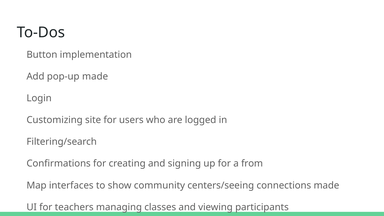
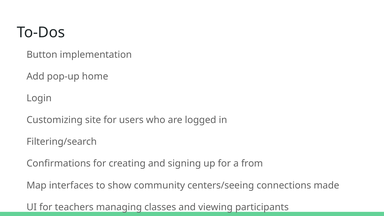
pop-up made: made -> home (95, 77)
